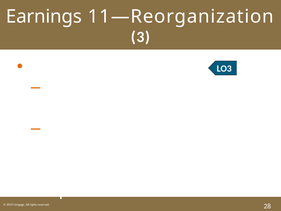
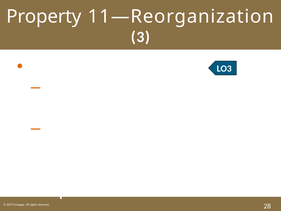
Earnings: Earnings -> Property (44, 17)
